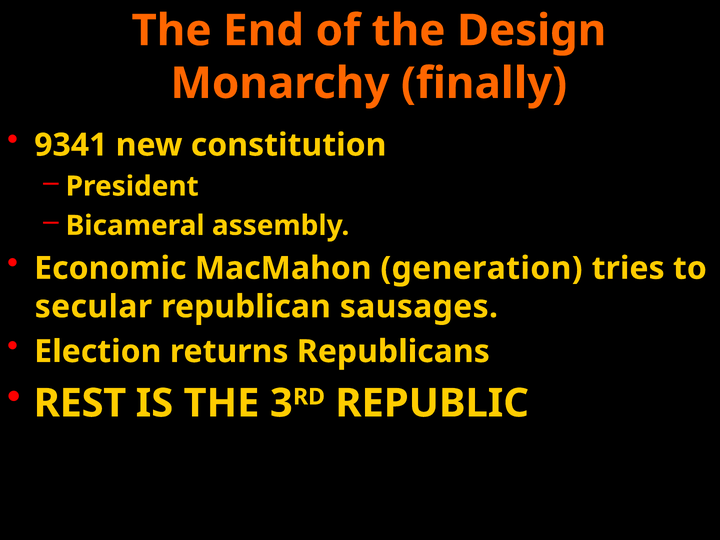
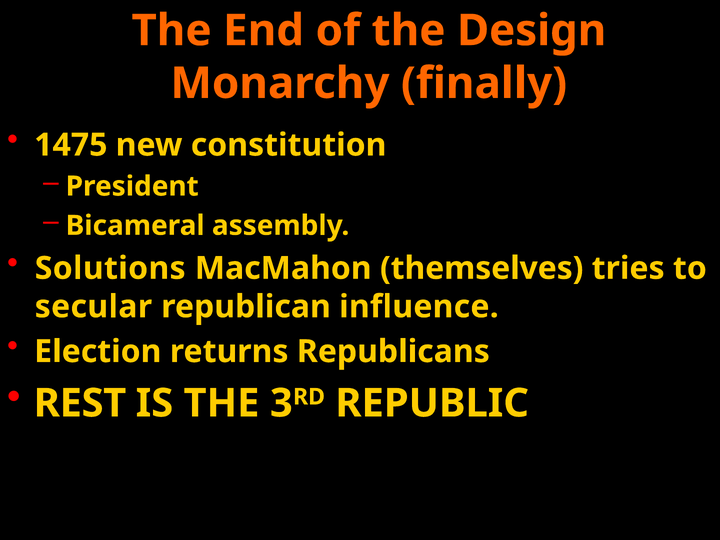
9341: 9341 -> 1475 (71, 145)
Economic: Economic -> Solutions (110, 268)
generation: generation -> themselves (482, 268)
sausages: sausages -> influence (419, 307)
